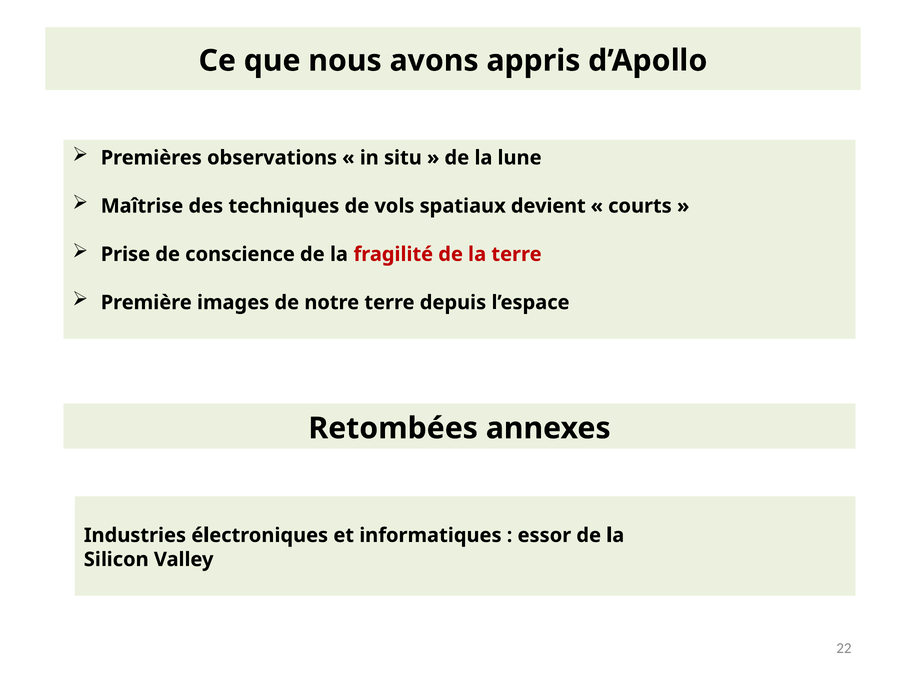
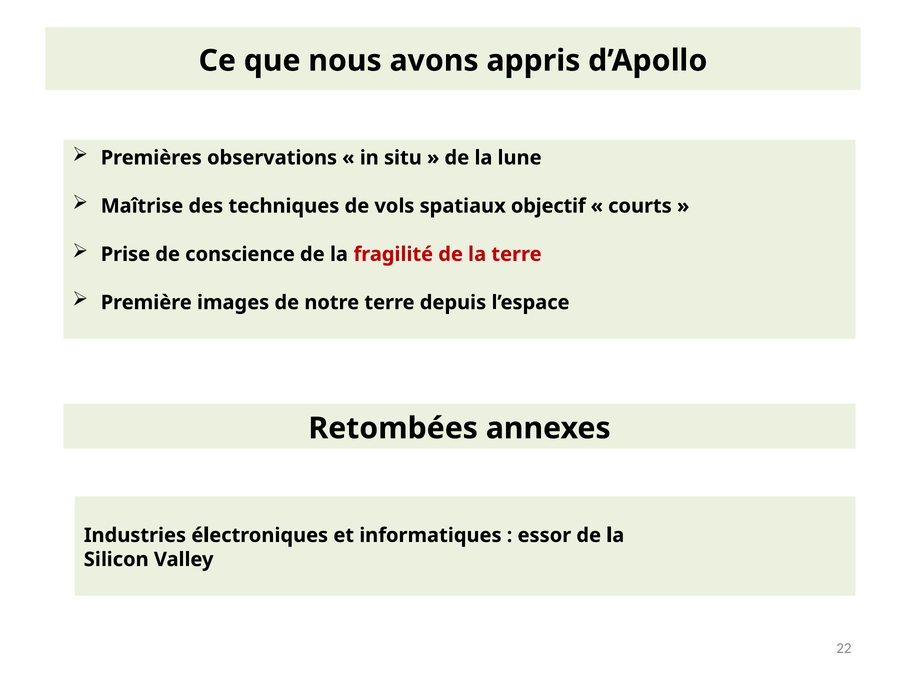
devient: devient -> objectif (548, 206)
